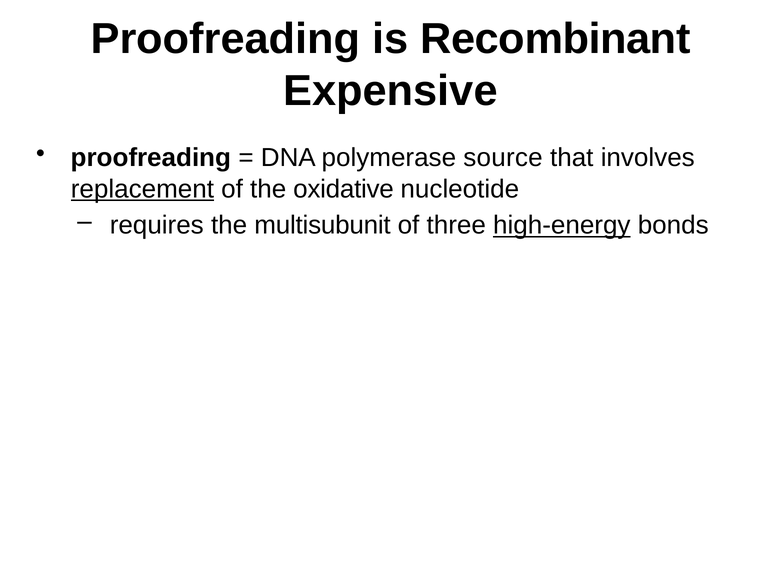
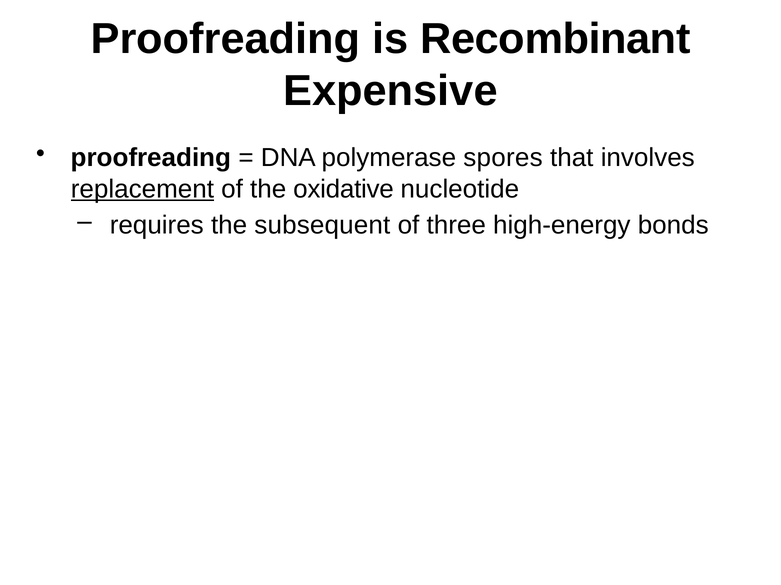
source: source -> spores (503, 158)
multisubunit: multisubunit -> subsequent (322, 226)
high-energy underline: present -> none (562, 226)
